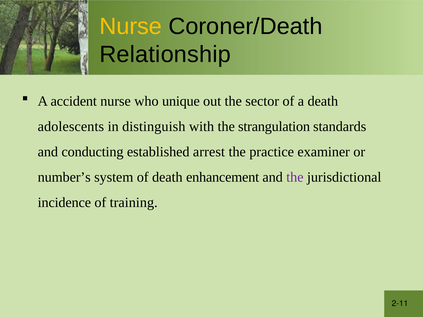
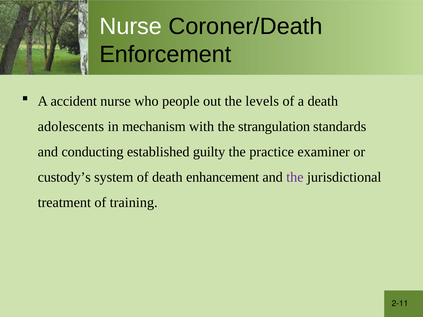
Nurse colour: yellow -> white (131, 26)
Relationship: Relationship -> Enforcement (165, 54)
unique: unique -> people (181, 101)
sector: sector -> levels (262, 101)
distinguish: distinguish -> mechanism (154, 126)
arrest: arrest -> guilty (209, 152)
number’s: number’s -> custody’s (64, 177)
incidence: incidence -> treatment (64, 203)
